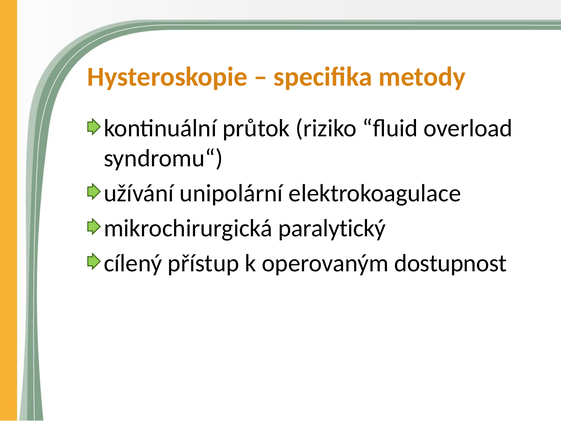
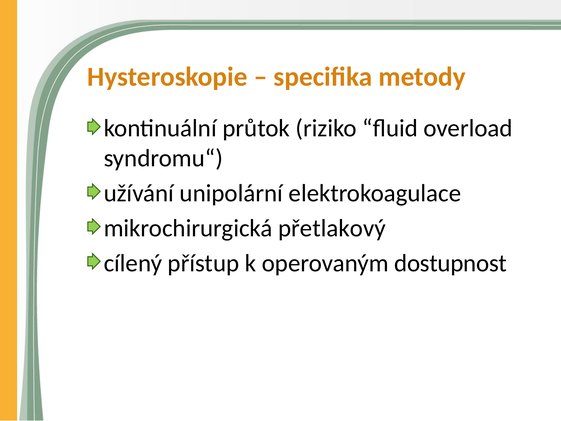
paralytický: paralytický -> přetlakový (332, 228)
